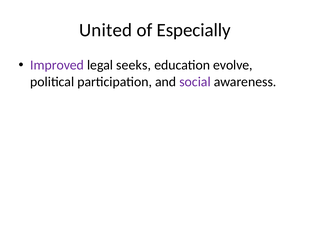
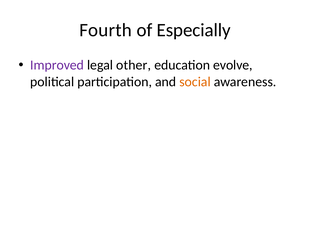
United: United -> Fourth (106, 30)
seeks: seeks -> other (134, 65)
social colour: purple -> orange (195, 82)
